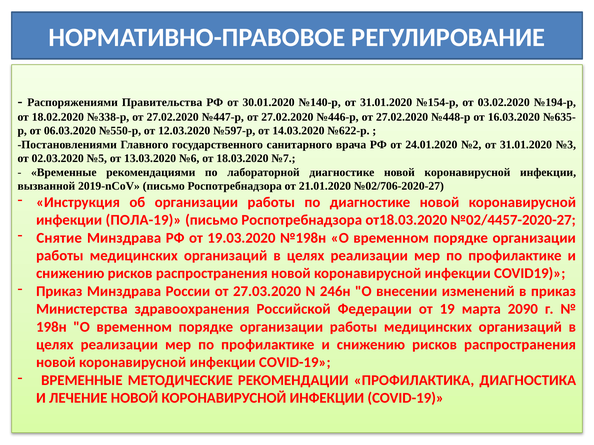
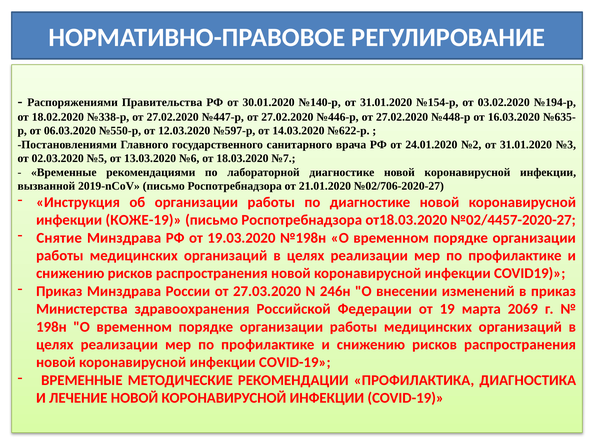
ПОЛА-19: ПОЛА-19 -> КОЖЕ-19 (144, 220)
2090: 2090 -> 2069 (523, 309)
